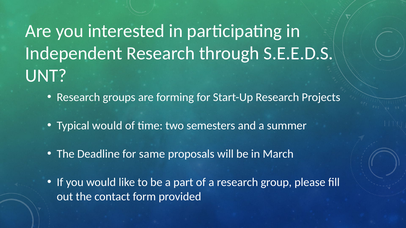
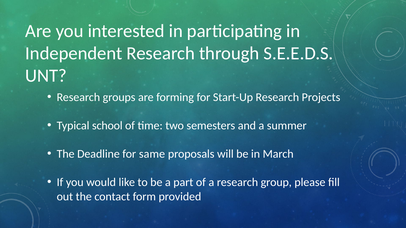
Typical would: would -> school (107, 126)
